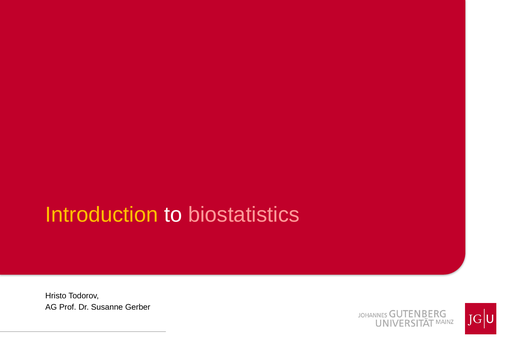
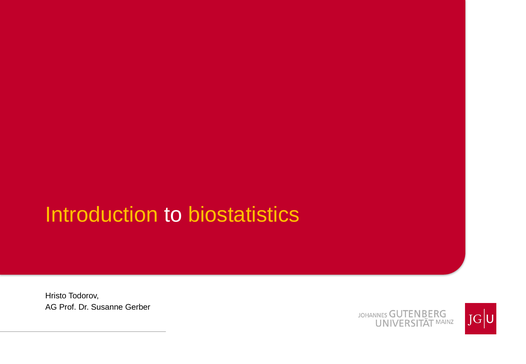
biostatistics colour: pink -> yellow (244, 215)
